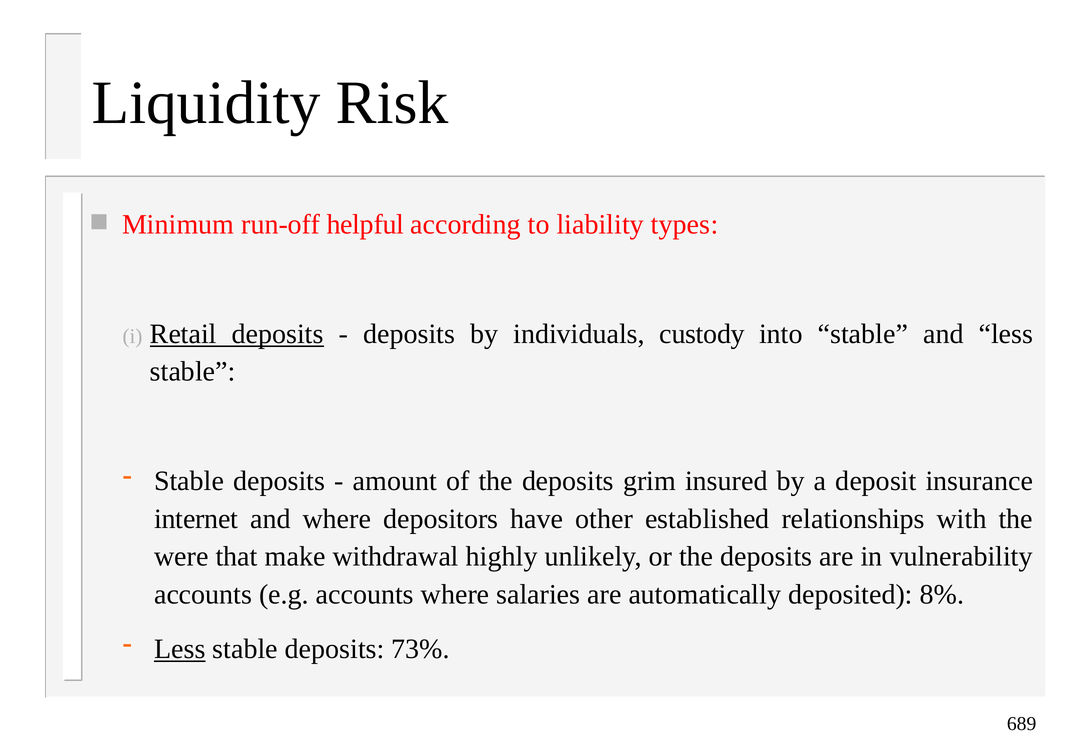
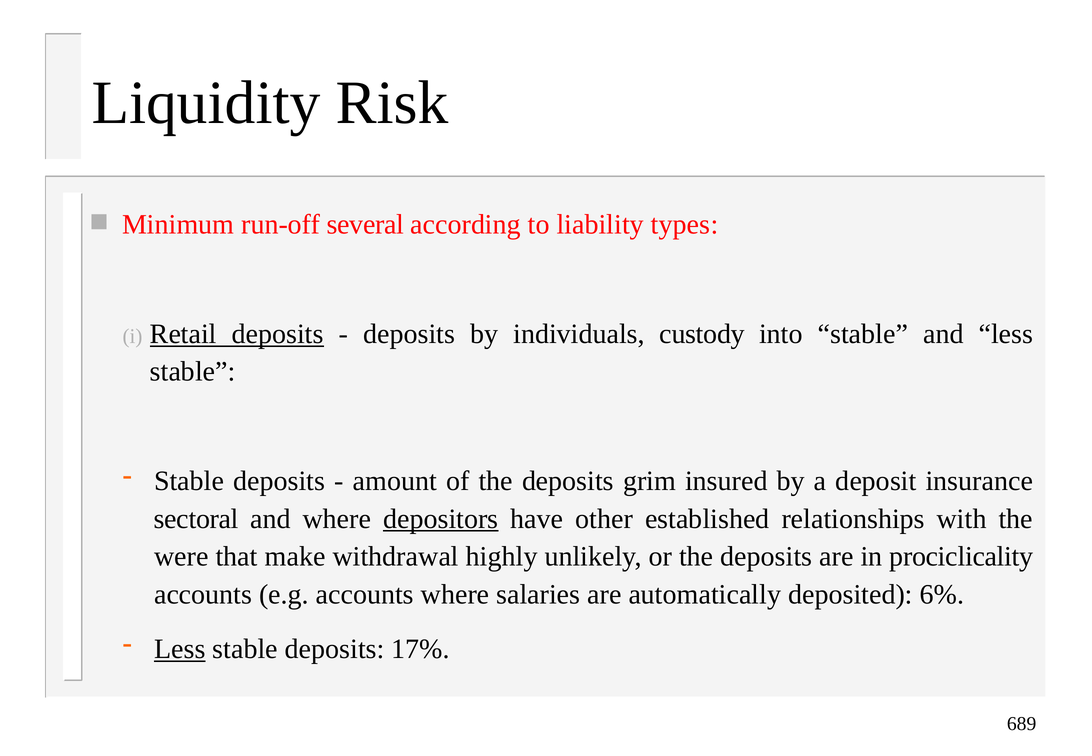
helpful: helpful -> several (365, 225)
internet: internet -> sectoral (196, 519)
depositors underline: none -> present (441, 519)
vulnerability: vulnerability -> prociclicality (961, 557)
8%: 8% -> 6% (942, 594)
73%: 73% -> 17% (421, 649)
